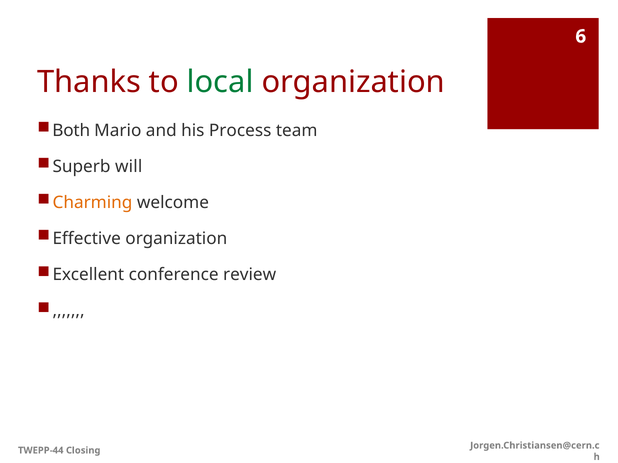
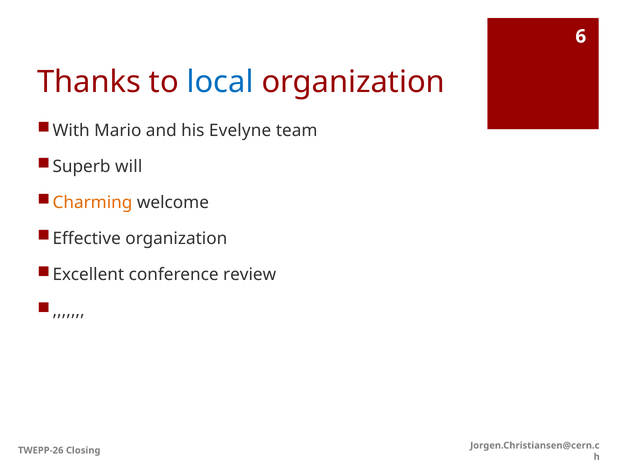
local colour: green -> blue (220, 82)
Both: Both -> With (71, 131)
Process: Process -> Evelyne (240, 131)
TWEPP-44: TWEPP-44 -> TWEPP-26 (41, 451)
